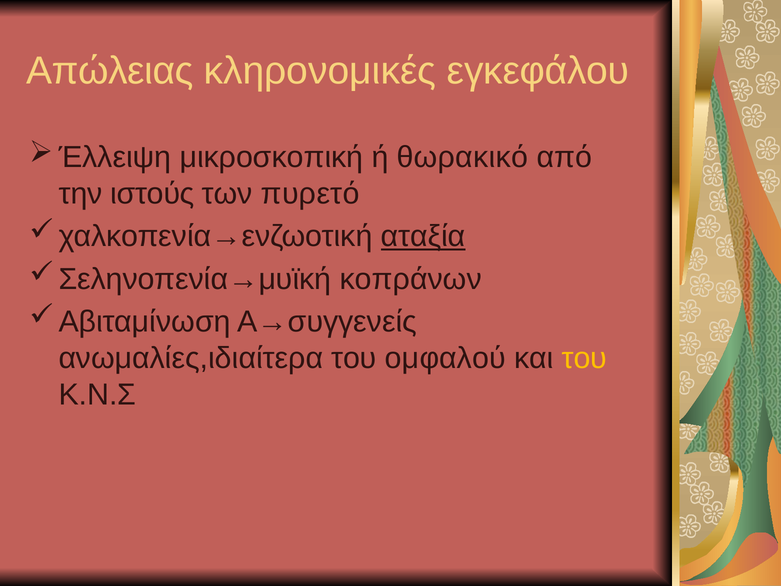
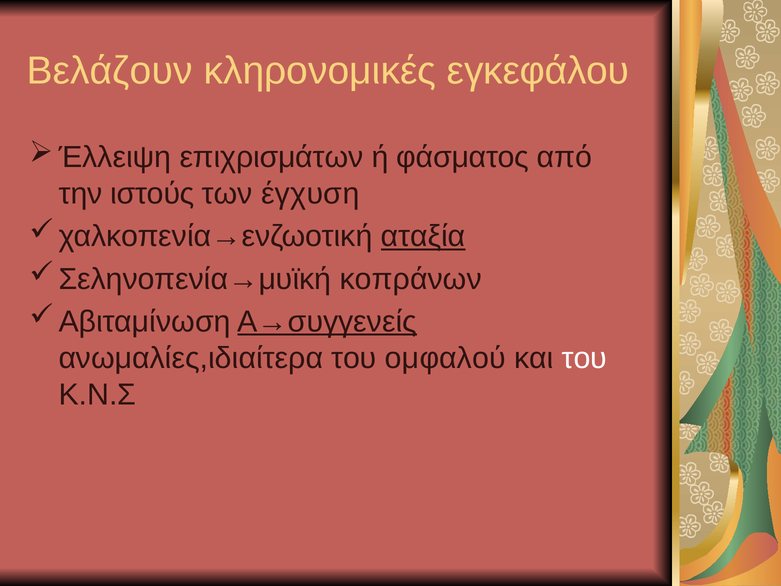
Απώλειας: Απώλειας -> Βελάζουν (110, 71)
μικροσκοπική: μικροσκοπική -> επιχρισμάτων (272, 157)
θωρακικό: θωρακικό -> φάσματος (463, 157)
πυρετό: πυρετό -> έγχυση (310, 194)
Α→συγγενείς underline: none -> present (327, 321)
του colour: yellow -> white (584, 358)
